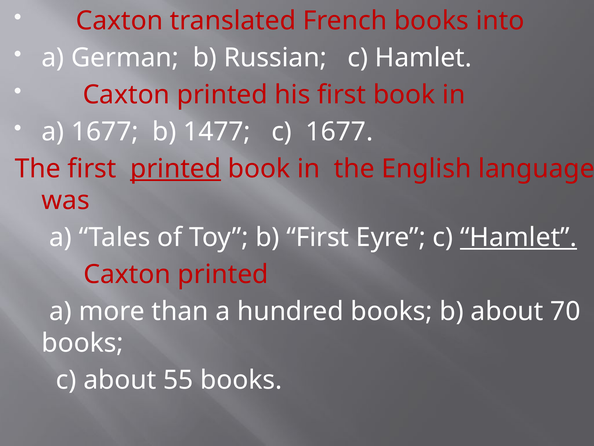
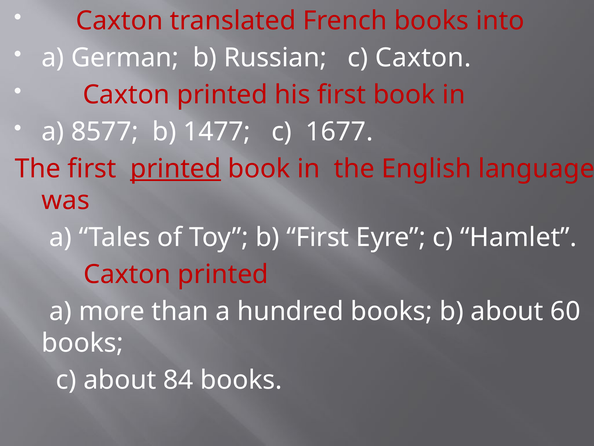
Russian c Hamlet: Hamlet -> Caxton (423, 58)
a 1677: 1677 -> 8577 (105, 132)
Hamlet underline: present -> none (518, 237)
70: 70 -> 60 (565, 311)
55: 55 -> 84 (178, 380)
